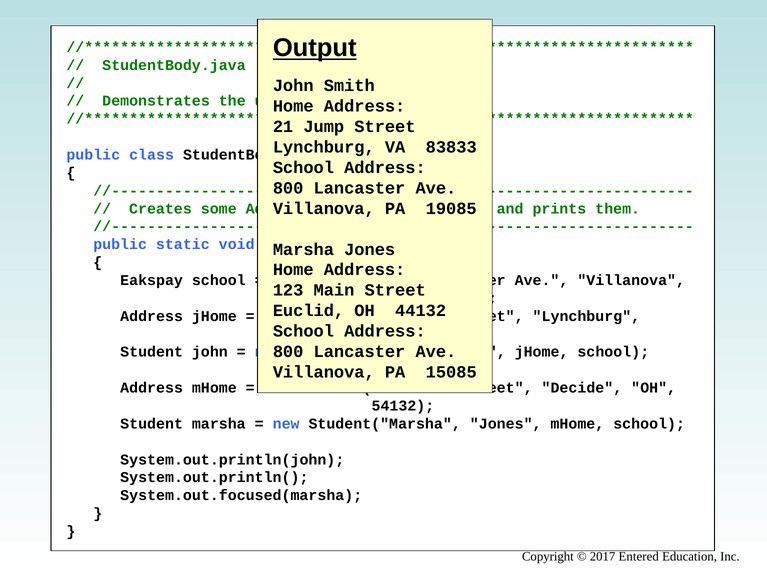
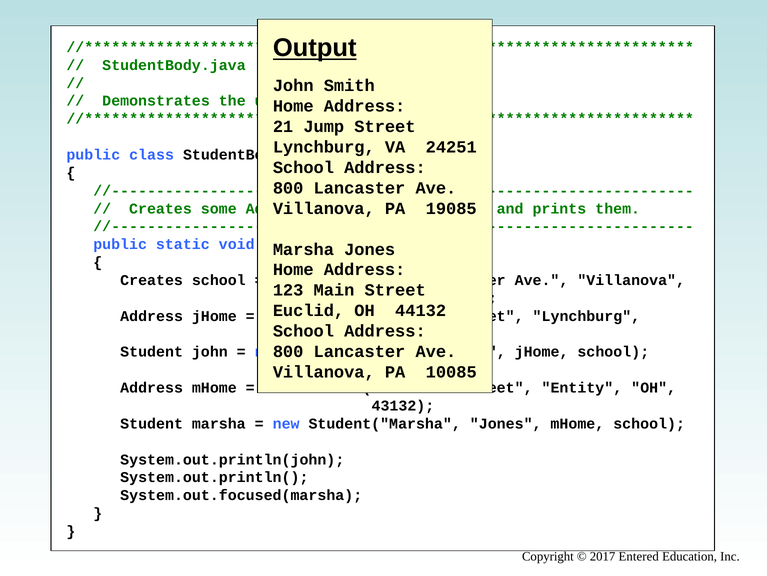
83833: 83833 -> 24251 (451, 147)
Eakspay: Eakspay -> Creates (152, 280)
15085: 15085 -> 10085 (451, 372)
Decide: Decide -> Entity (582, 387)
54132: 54132 -> 43132 (403, 405)
